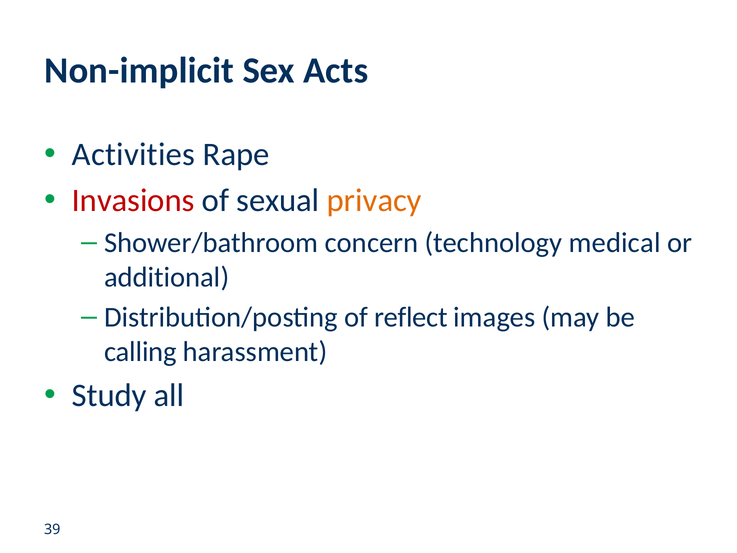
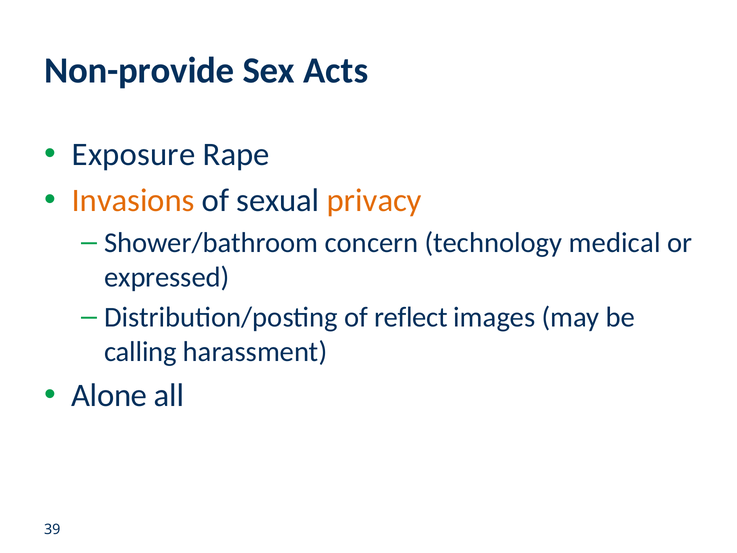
Non-implicit: Non-implicit -> Non-provide (139, 71)
Activities: Activities -> Exposure (134, 155)
Invasions colour: red -> orange (133, 200)
additional: additional -> expressed (167, 277)
Study: Study -> Alone (109, 395)
